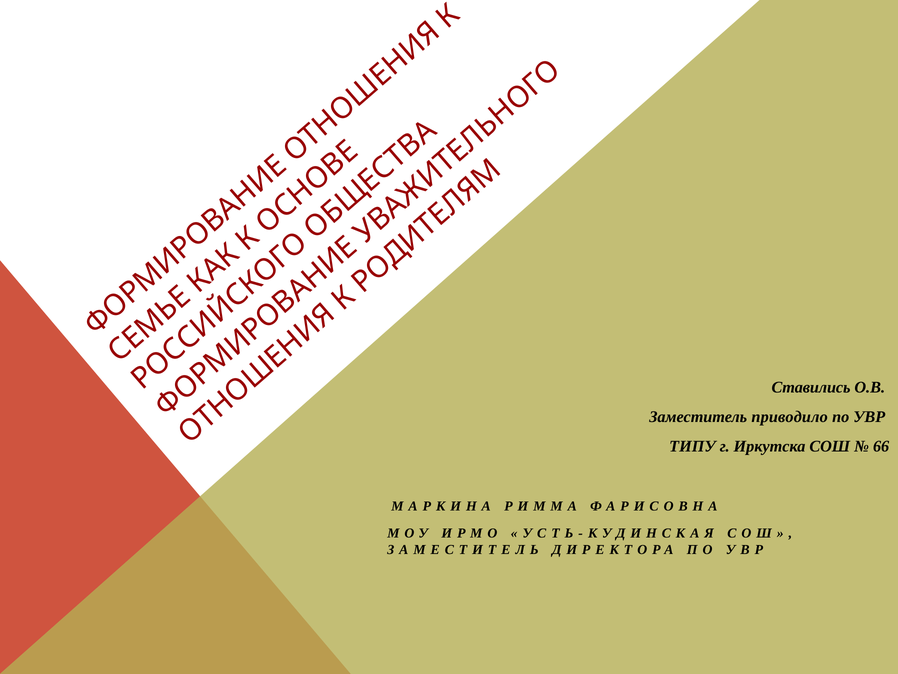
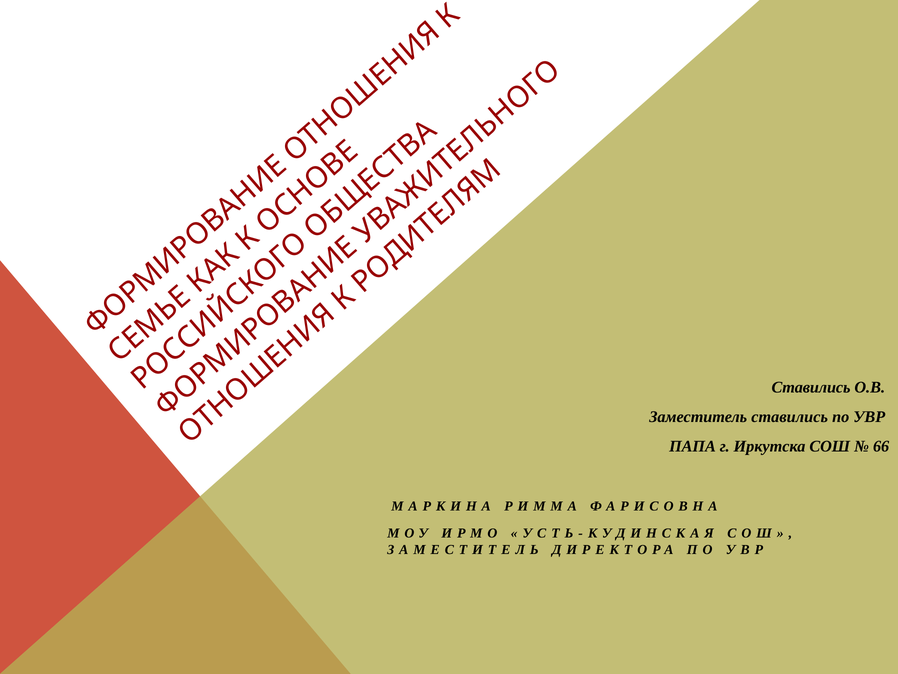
Заместитель приводило: приводило -> ставились (790, 417)
ТИПУ: ТИПУ -> ПАПА (693, 446)
